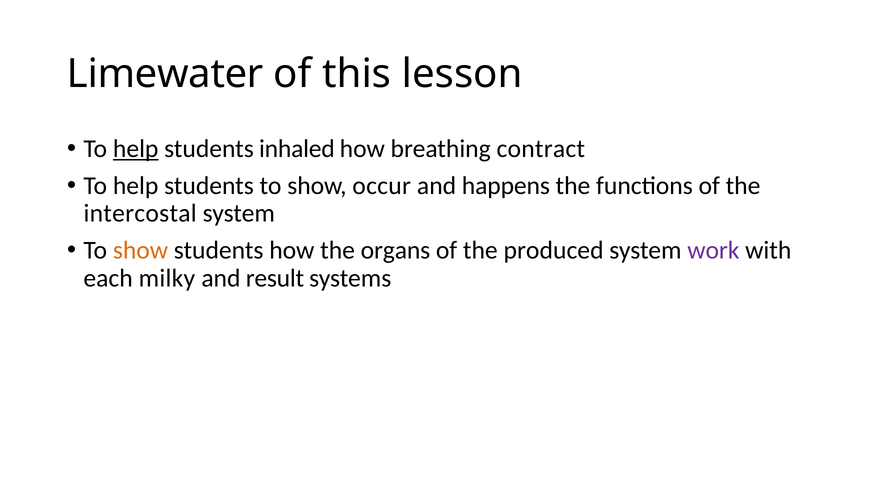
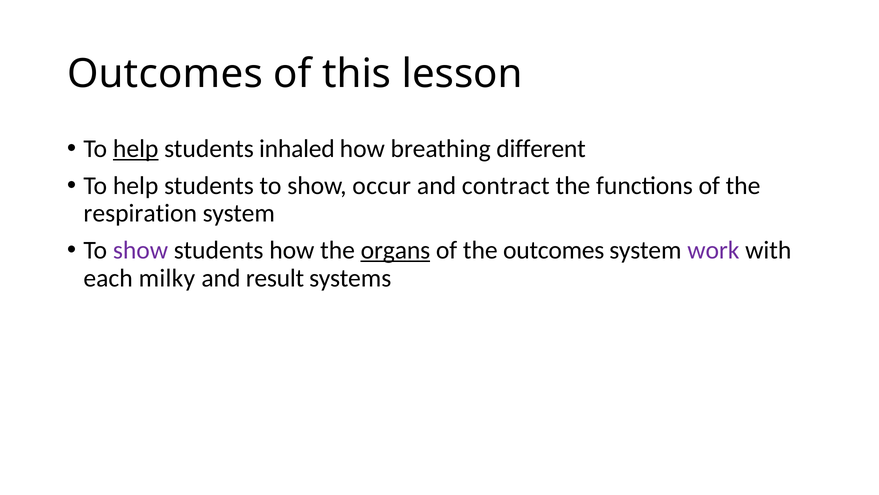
Limewater: Limewater -> Outcomes (165, 74)
contract: contract -> different (541, 149)
happens: happens -> contract (506, 185)
intercostal: intercostal -> respiration (140, 213)
show colour: orange -> purple (141, 250)
organs underline: none -> present (395, 250)
the produced: produced -> outcomes (554, 250)
